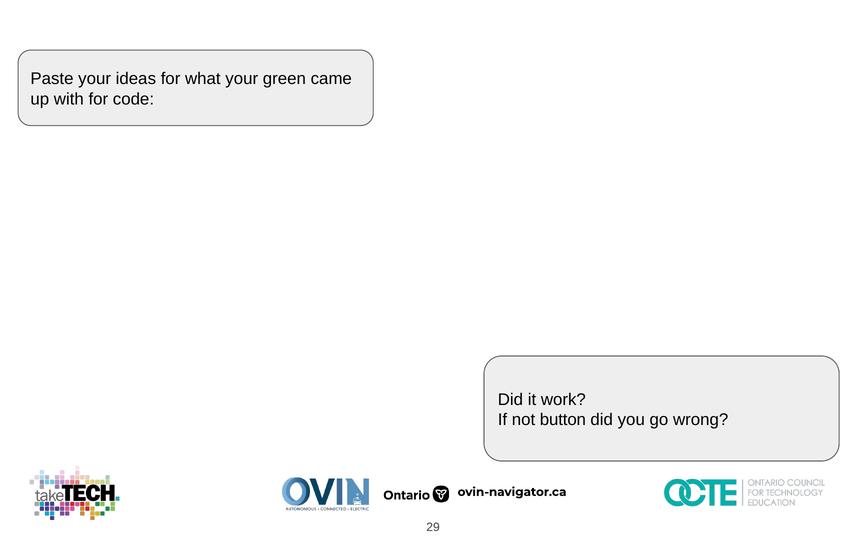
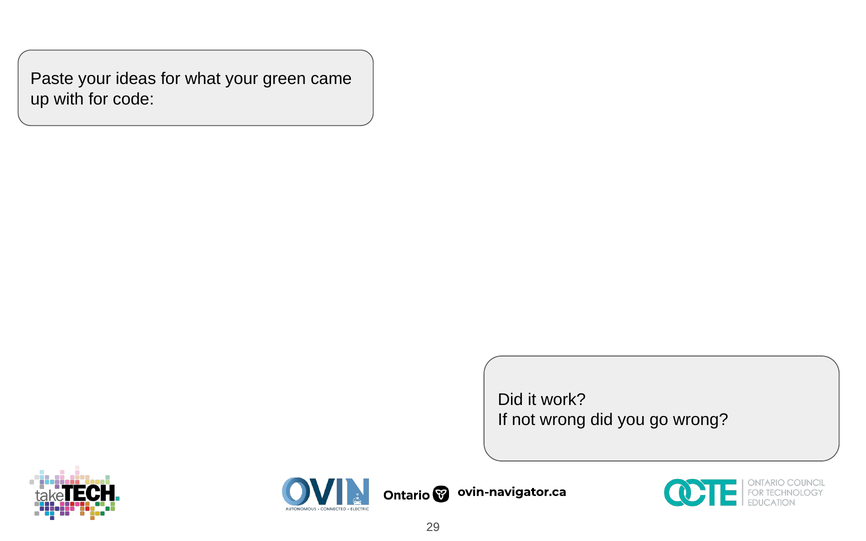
not button: button -> wrong (563, 420)
